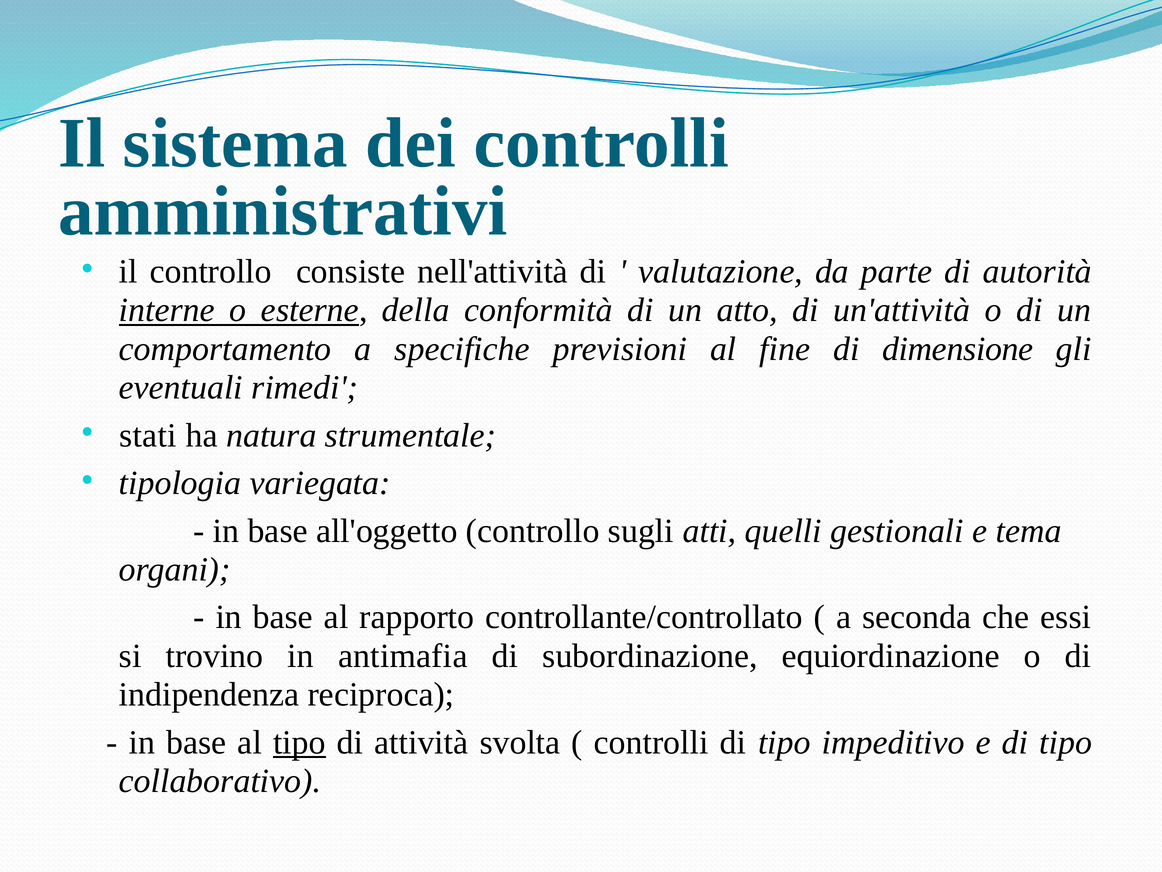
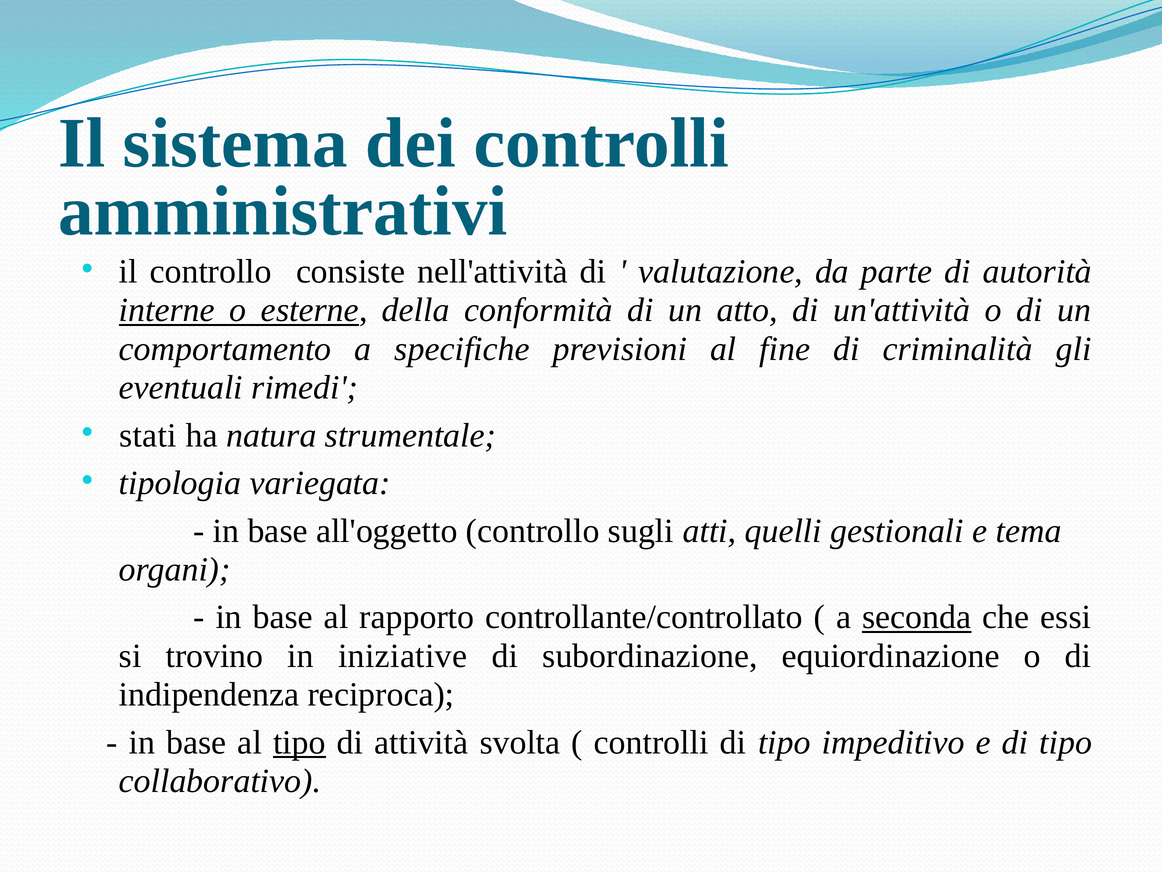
dimensione: dimensione -> criminalità (958, 349)
seconda underline: none -> present (917, 617)
antimafia: antimafia -> iniziative (403, 656)
